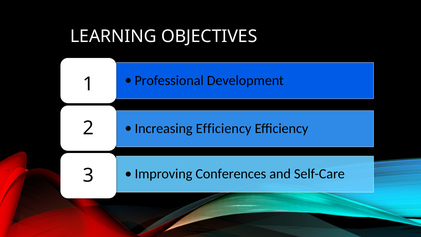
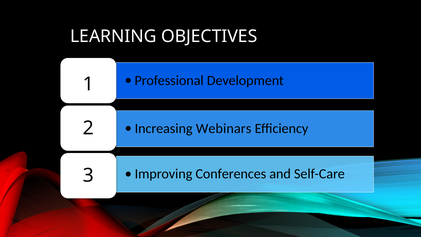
Increasing Efficiency: Efficiency -> Webinars (224, 129)
